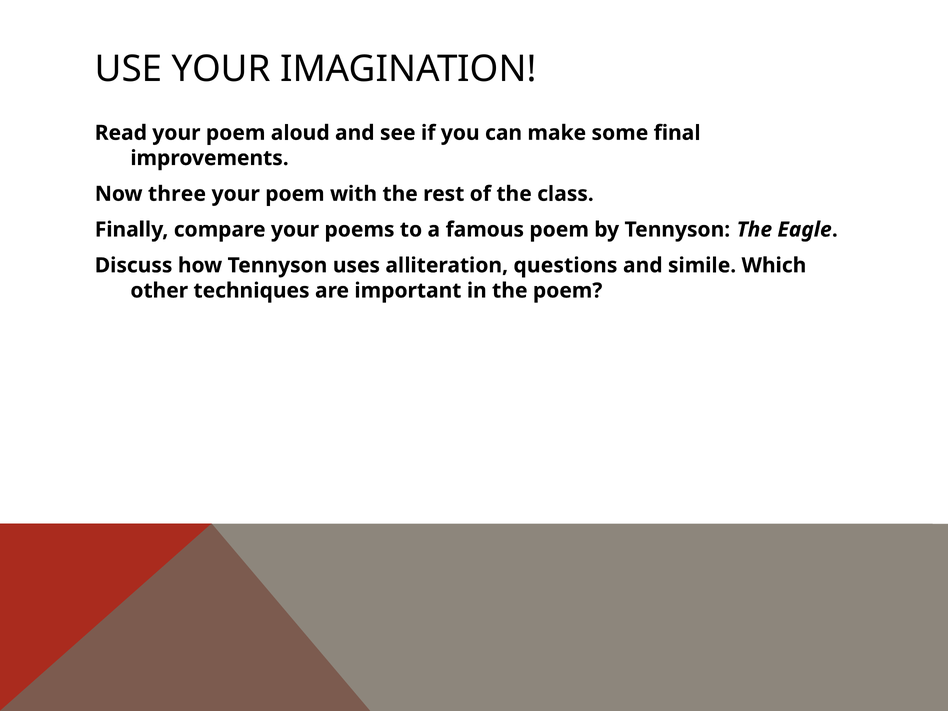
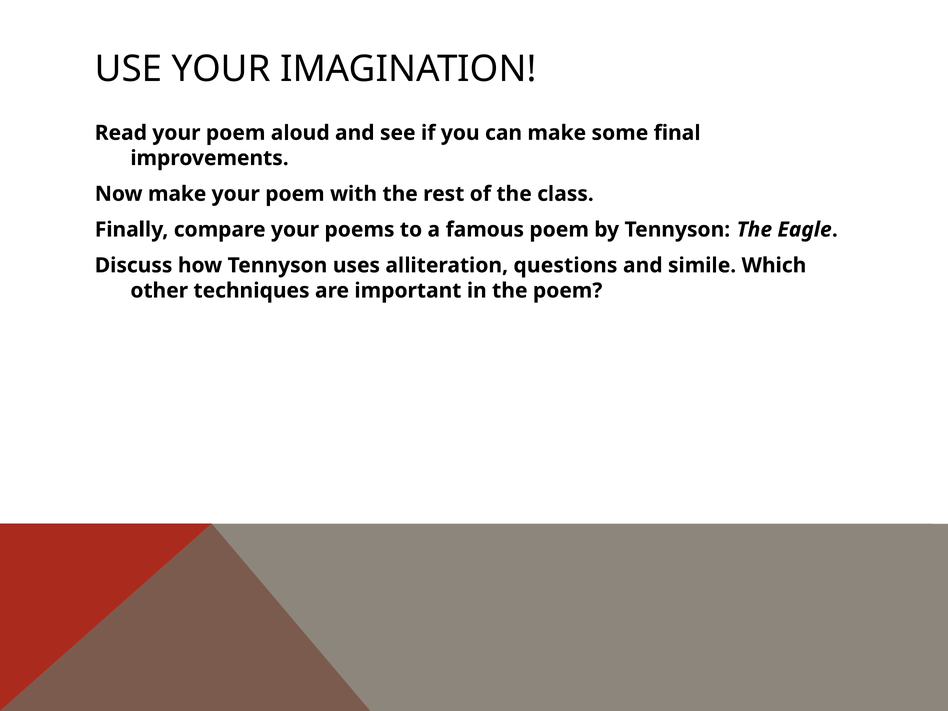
Now three: three -> make (177, 194)
